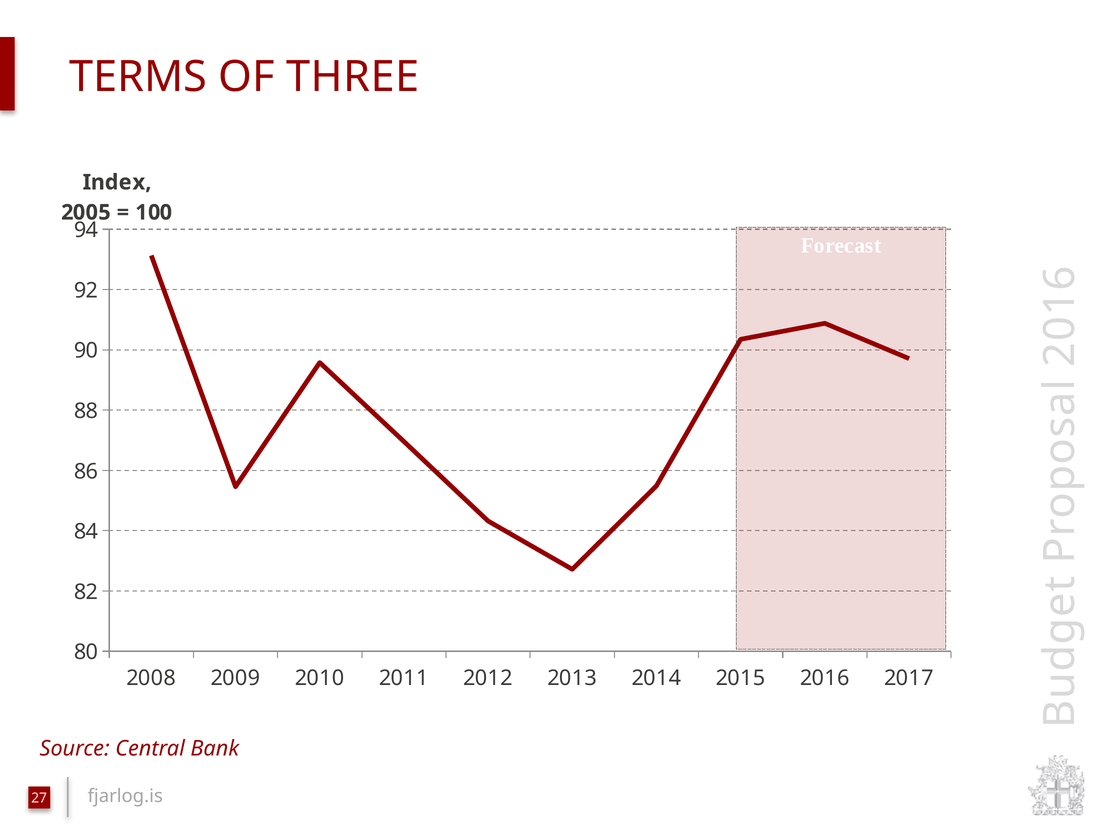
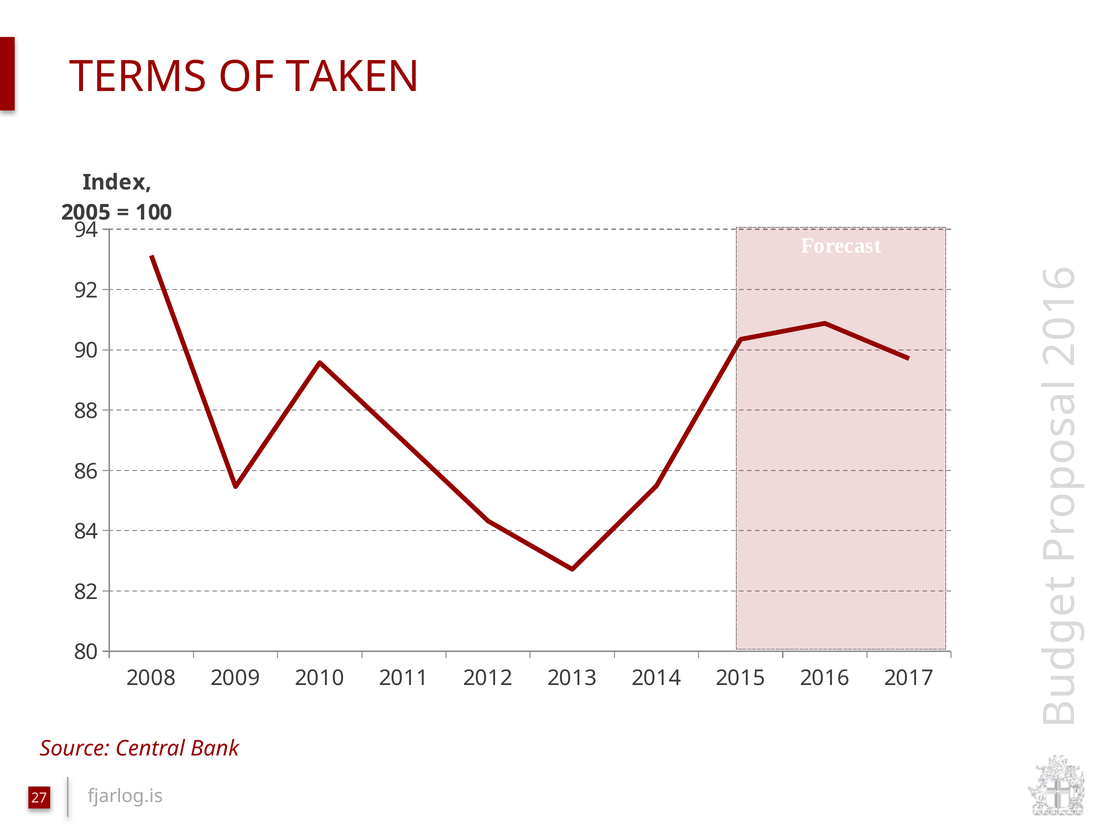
THREE: THREE -> TAKEN (353, 77)
